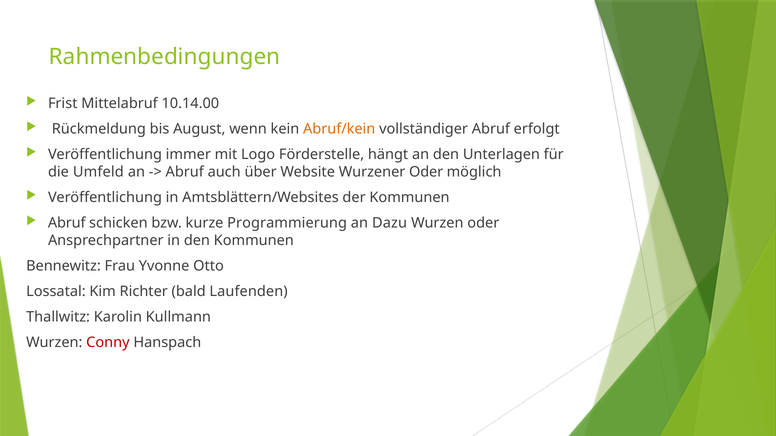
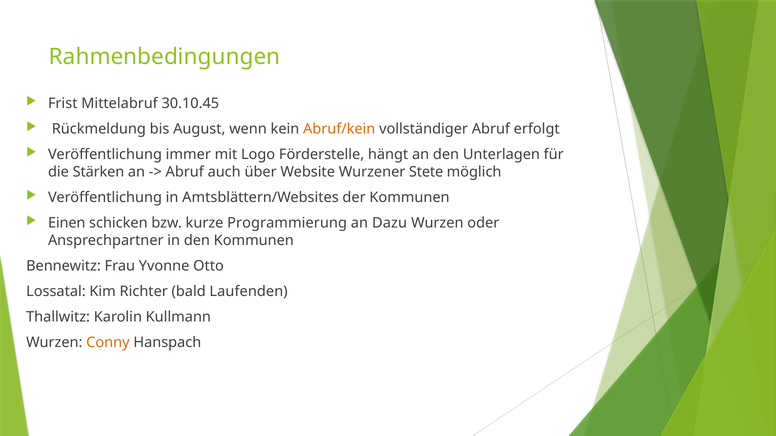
10.14.00: 10.14.00 -> 30.10.45 (190, 104)
Umfeld: Umfeld -> Stärken (98, 172)
Wurzener Oder: Oder -> Stete (426, 172)
Abruf: Abruf -> Einen (67, 223)
Conny colour: red -> orange (108, 343)
